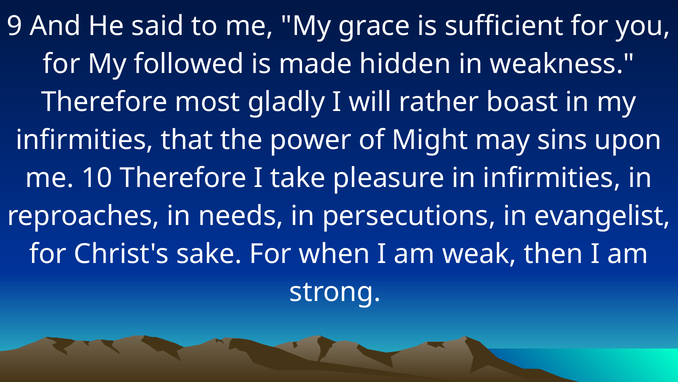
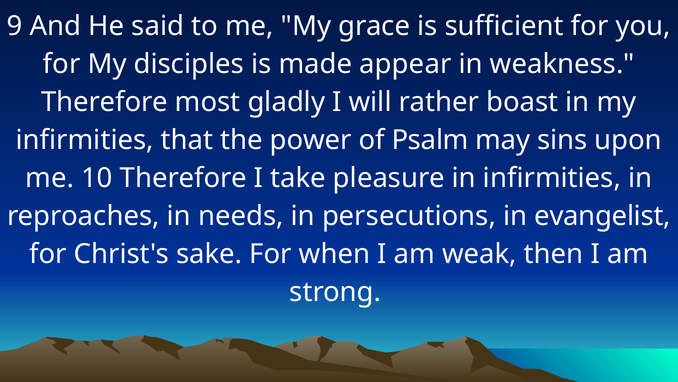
followed: followed -> disciples (189, 64)
hidden: hidden -> appear (405, 64)
Might: Might -> Psalm (430, 140)
